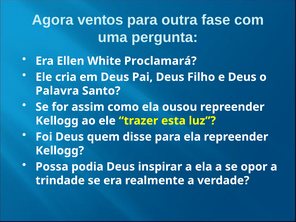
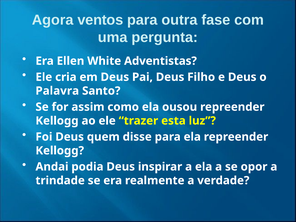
Proclamará: Proclamará -> Adventistas (160, 61)
Possa: Possa -> Andai (52, 167)
